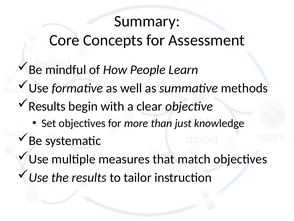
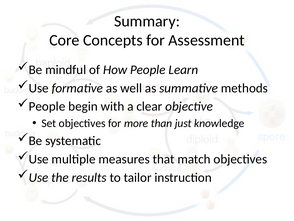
Results: Results -> People (47, 106)
